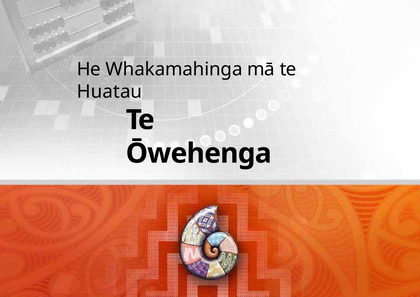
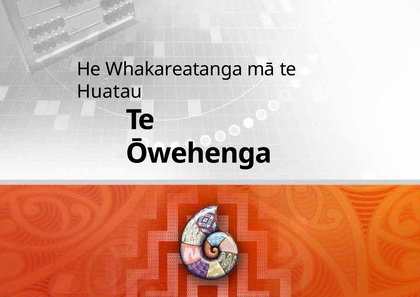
Whakamahinga: Whakamahinga -> Whakareatanga (174, 69)
